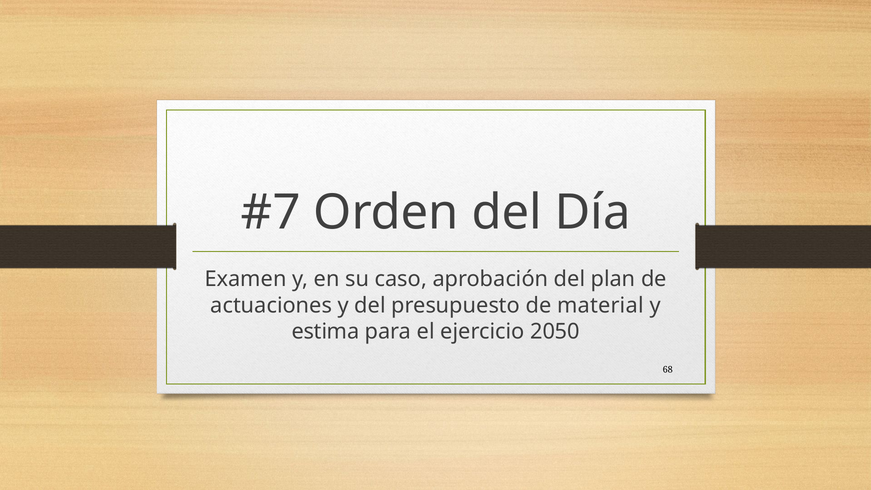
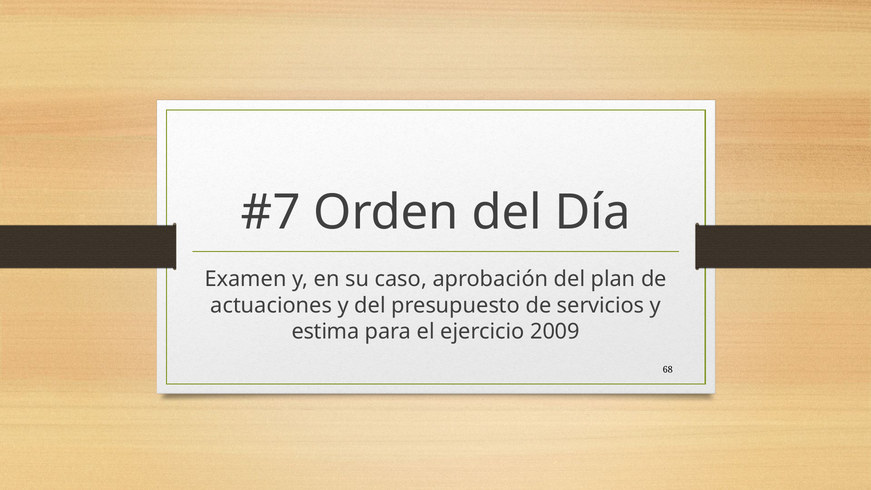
material: material -> servicios (601, 305)
2050: 2050 -> 2009 (555, 331)
